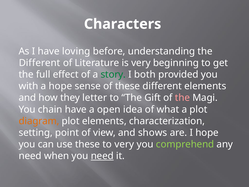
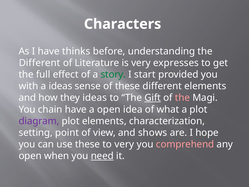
loving: loving -> thinks (76, 51)
beginning: beginning -> expresses (176, 63)
both: both -> start (145, 74)
a hope: hope -> ideas (60, 86)
they letter: letter -> ideas (95, 98)
Gift underline: none -> present (153, 98)
diagram colour: orange -> purple (39, 121)
comprehend colour: light green -> pink (185, 144)
need: need -> open (30, 156)
